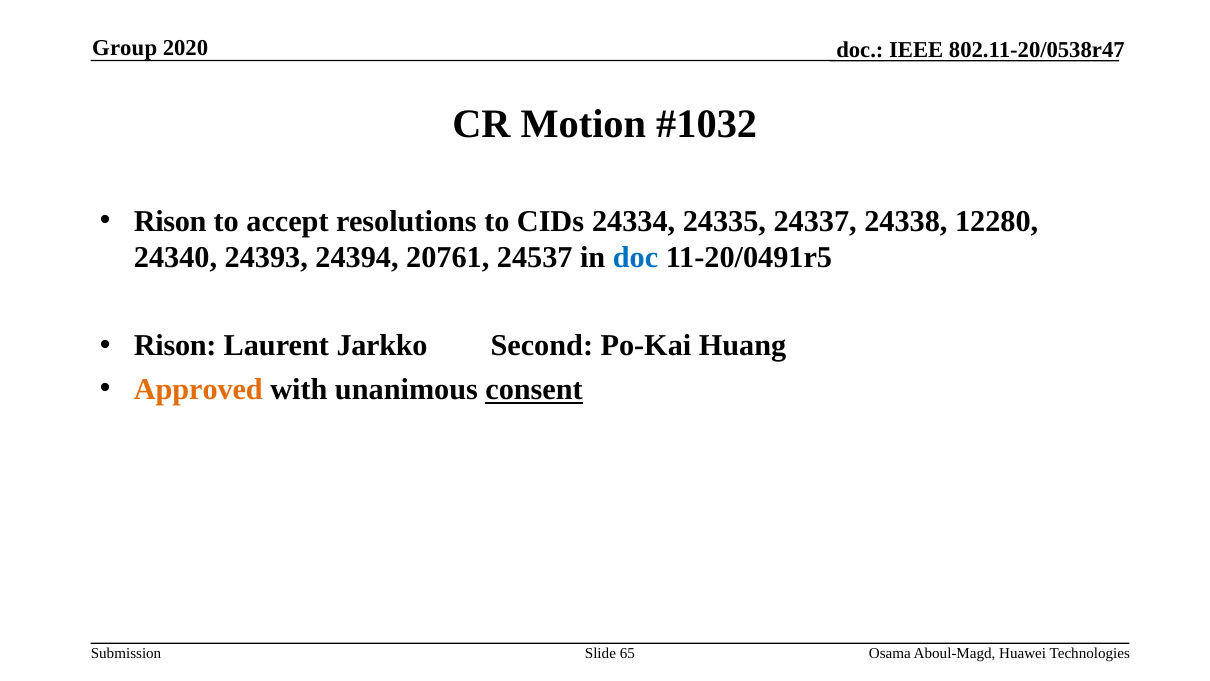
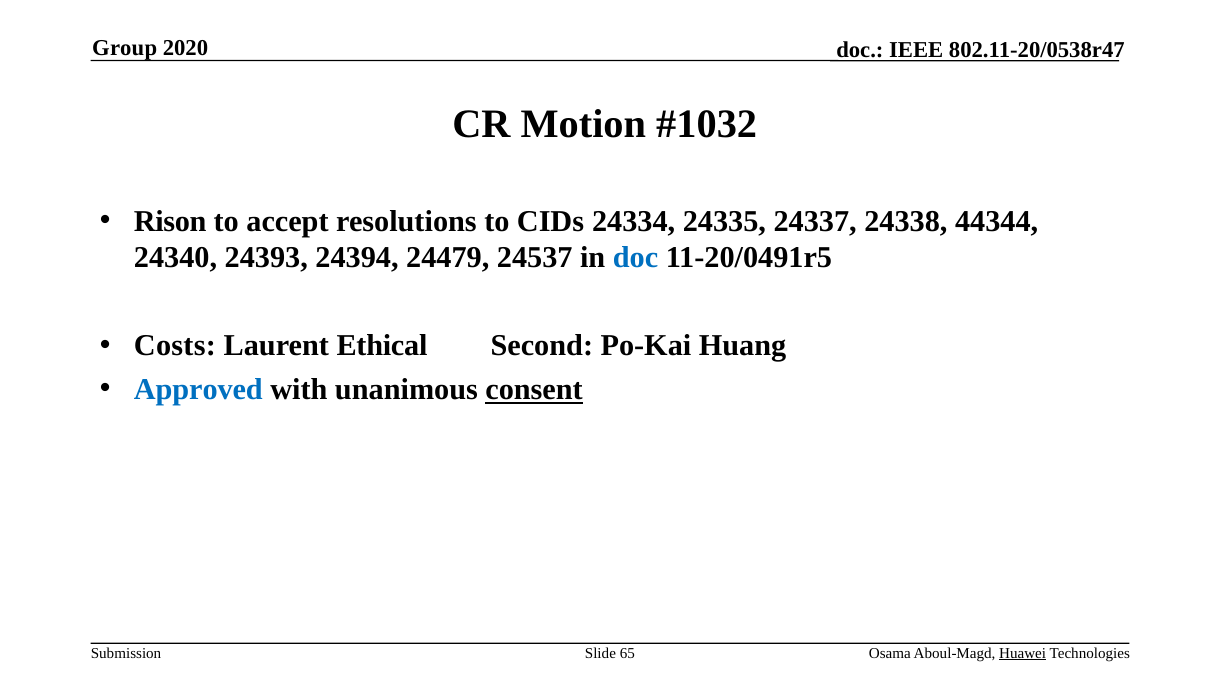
12280: 12280 -> 44344 (997, 221)
20761: 20761 -> 24479 (448, 258)
Rison: Rison -> Costs (175, 346)
Jarkko: Jarkko -> Ethical (382, 346)
Approved colour: orange -> blue (198, 389)
Huawei underline: none -> present (1023, 653)
